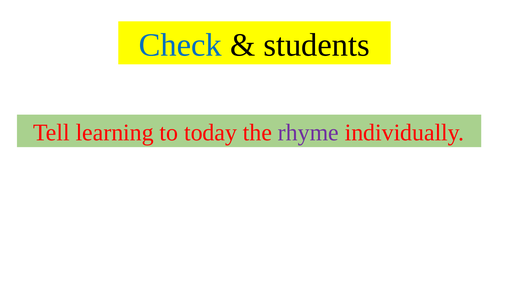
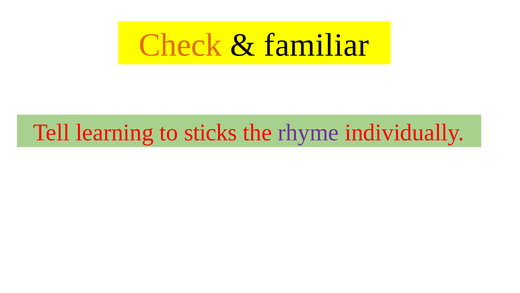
Check colour: blue -> orange (180, 45)
students: students -> familiar (316, 45)
today: today -> sticks (211, 132)
